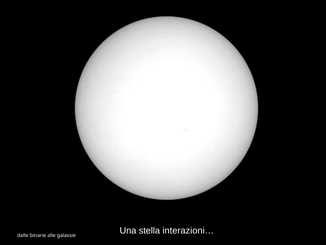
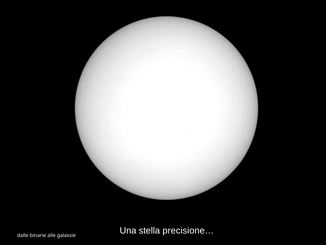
interazioni…: interazioni… -> precisione… (188, 230)
